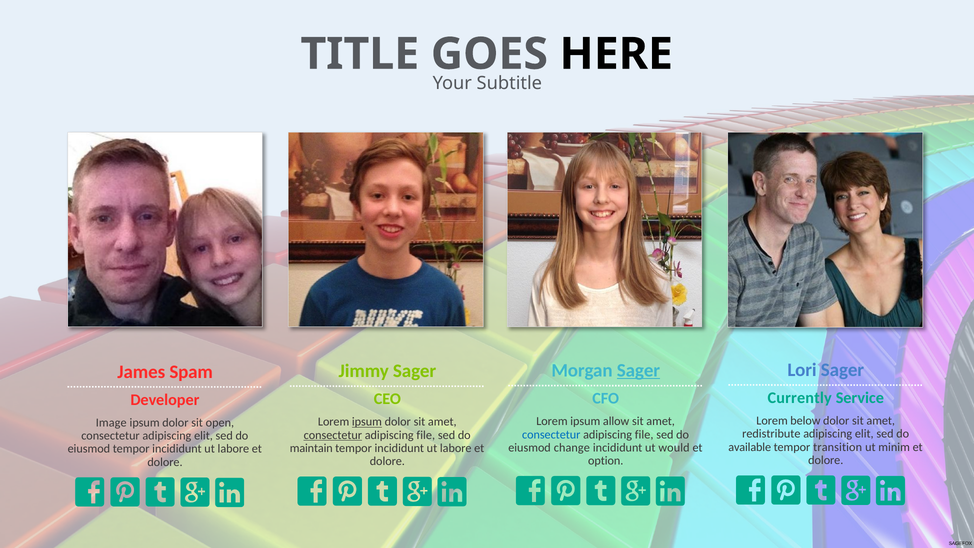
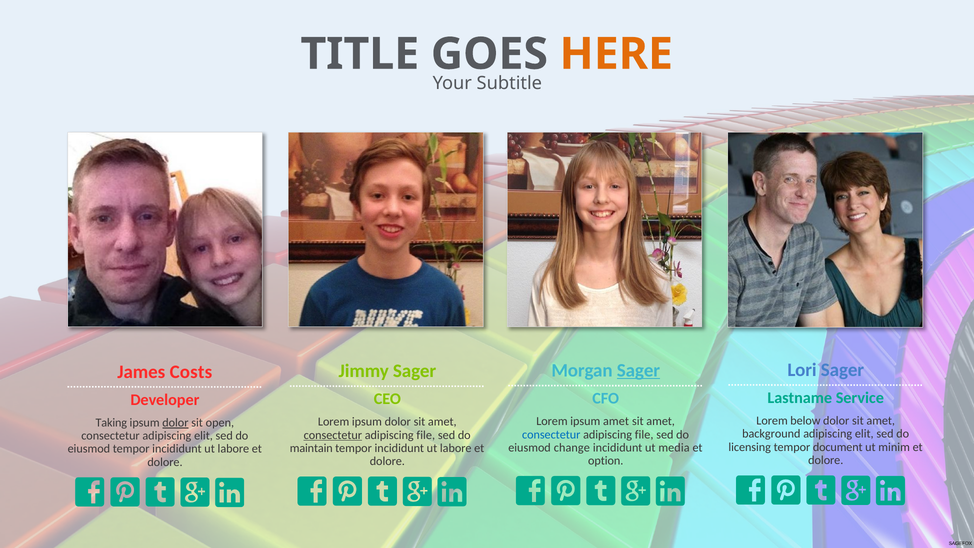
HERE colour: black -> orange (616, 54)
Spam: Spam -> Costs (191, 372)
Currently: Currently -> Lastname (800, 398)
ipsum allow: allow -> amet (616, 421)
ipsum underline: present -> none (367, 422)
Image: Image -> Taking (111, 423)
dolor underline: none -> present (175, 423)
redistribute: redistribute -> background (771, 434)
available: available -> licensing (750, 447)
transition: transition -> document (838, 447)
would: would -> media (674, 448)
